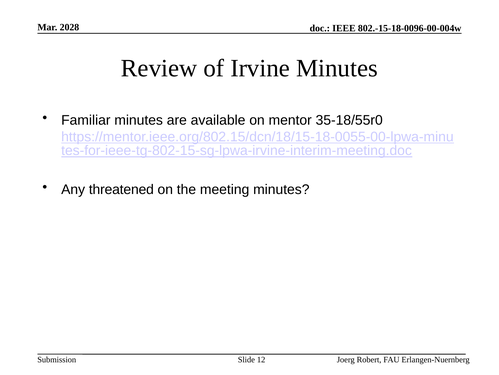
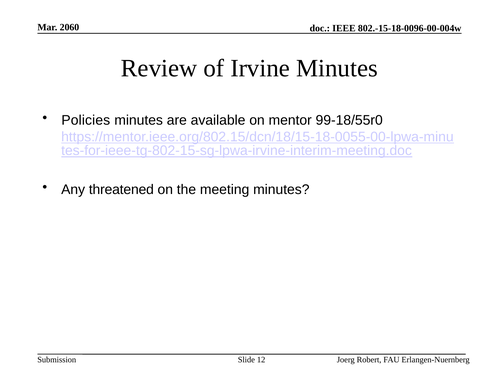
2028: 2028 -> 2060 (69, 27)
Familiar: Familiar -> Policies (86, 120)
35-18/55r0: 35-18/55r0 -> 99-18/55r0 (349, 120)
